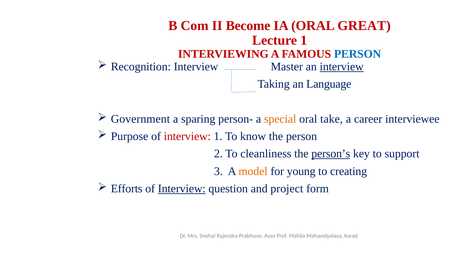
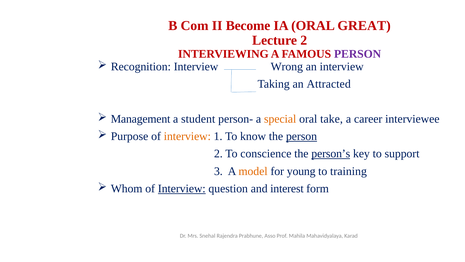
Lecture 1: 1 -> 2 (304, 40)
PERSON colour: blue -> purple (358, 54)
Master: Master -> Wrong (287, 67)
interview underline: present -> none (342, 67)
Language: Language -> Attracted (329, 84)
Government: Government -> Management (141, 119)
sparing: sparing -> student (198, 119)
interview colour: red -> orange (187, 136)
person underline: none -> present (302, 136)
cleanliness: cleanliness -> conscience (266, 154)
creating: creating -> training (348, 171)
Efforts: Efforts -> Whom (127, 188)
project: project -> interest (287, 188)
